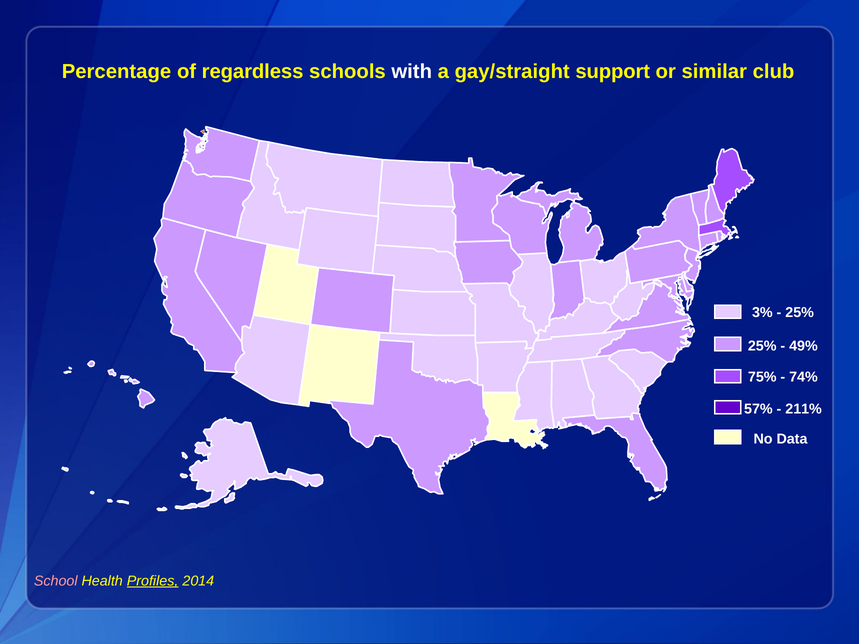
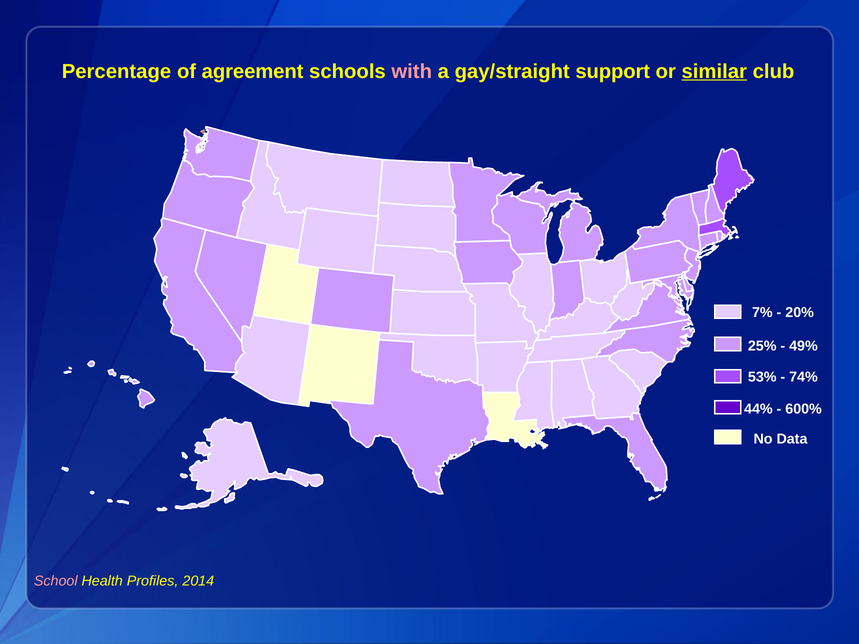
regardless: regardless -> agreement (253, 71)
with colour: white -> pink (412, 71)
similar underline: none -> present (714, 71)
3%: 3% -> 7% (762, 313)
25%: 25% -> 20% (800, 313)
75%: 75% -> 53% (762, 377)
57%: 57% -> 44% (758, 409)
211%: 211% -> 600% (804, 409)
Profiles underline: present -> none (153, 581)
